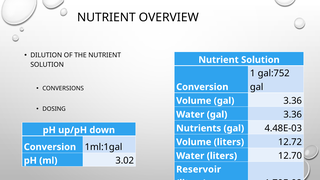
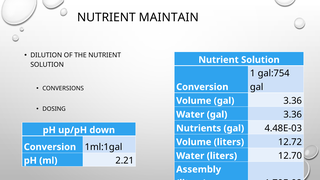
OVERVIEW: OVERVIEW -> MAINTAIN (169, 17)
gal:752: gal:752 -> gal:754 (274, 73)
3.02: 3.02 -> 2.21 (125, 161)
Reservoir: Reservoir -> Assembly (199, 169)
